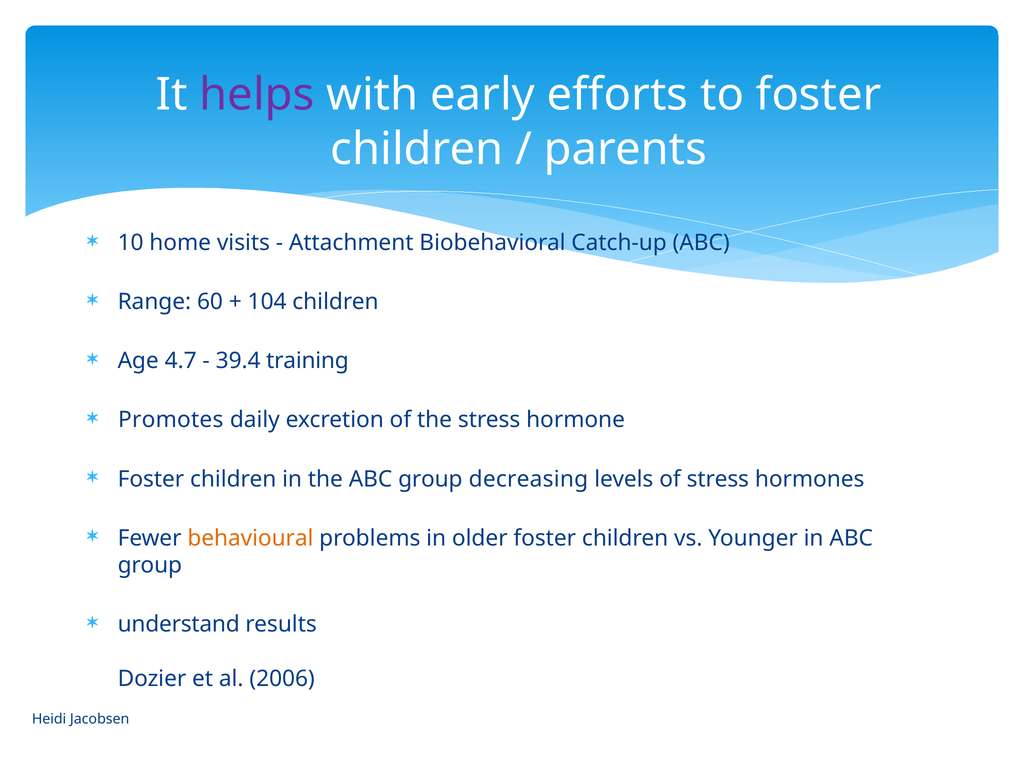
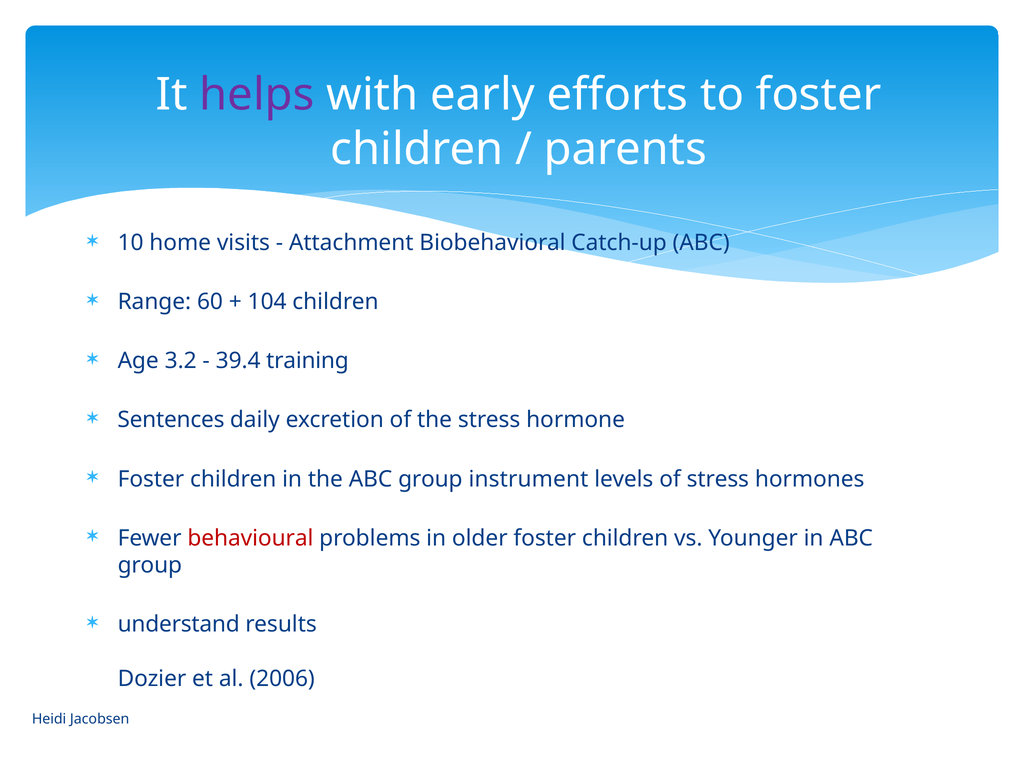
4.7: 4.7 -> 3.2 (181, 361)
Promotes: Promotes -> Sentences (171, 420)
decreasing: decreasing -> instrument (528, 479)
behavioural colour: orange -> red (250, 538)
